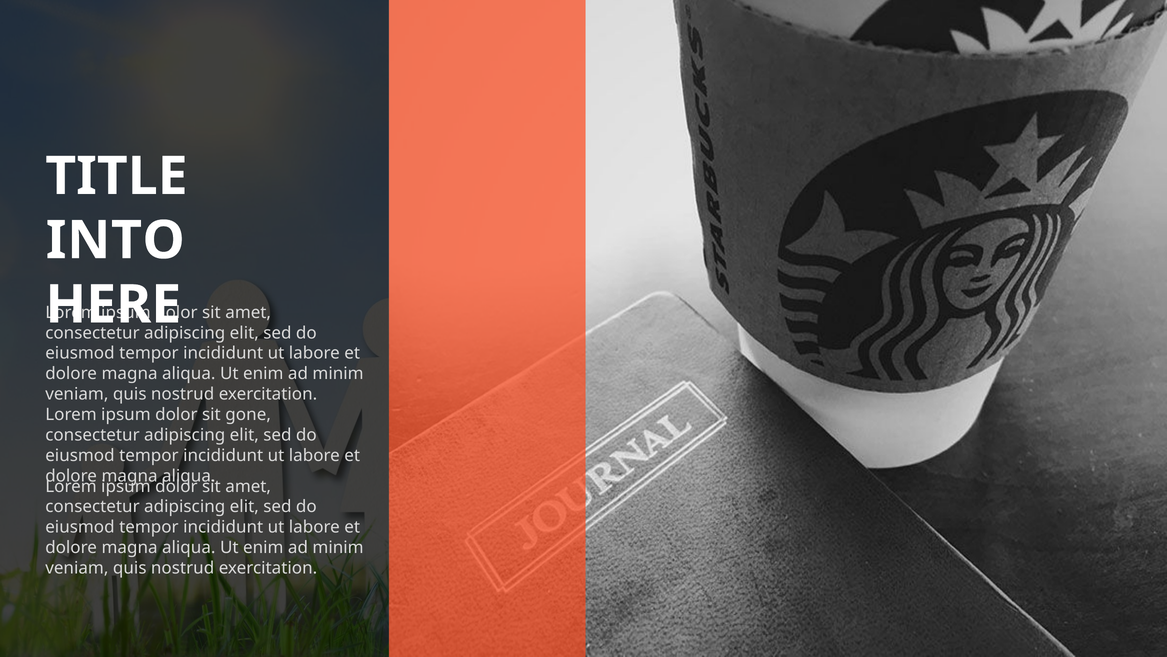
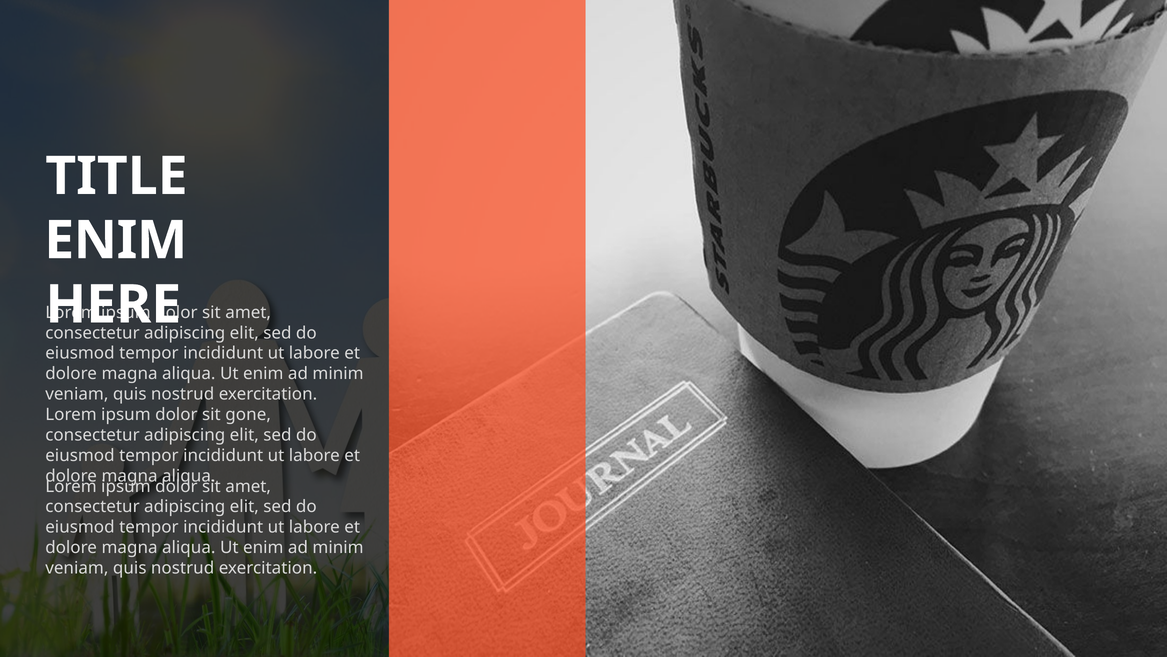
INTO: INTO -> ENIM (116, 240)
